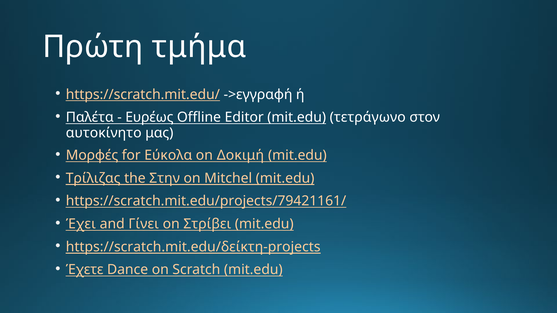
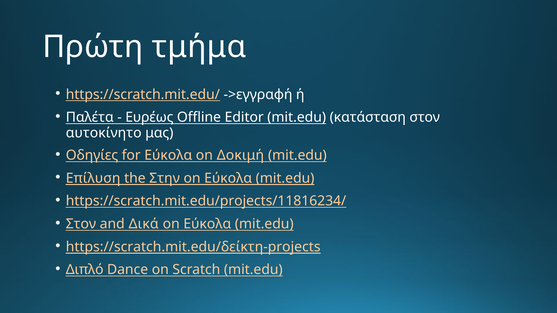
τετράγωνο: τετράγωνο -> κατάσταση (368, 117)
Μορφές: Μορφές -> Οδηγίες (92, 155)
Τρίλιζας: Τρίλιζας -> Επίλυση (93, 178)
Mitchel: Mitchel -> Εύκολα (228, 178)
https://scratch.mit.edu/projects/79421161/: https://scratch.mit.edu/projects/79421161/ -> https://scratch.mit.edu/projects/11816234/ (206, 201)
Έχει: Έχει -> Στον (81, 224)
Γίνει: Γίνει -> Δικά (144, 224)
Στρίβει: Στρίβει -> Εύκολα (207, 224)
Έχετε: Έχετε -> Διπλό (85, 270)
